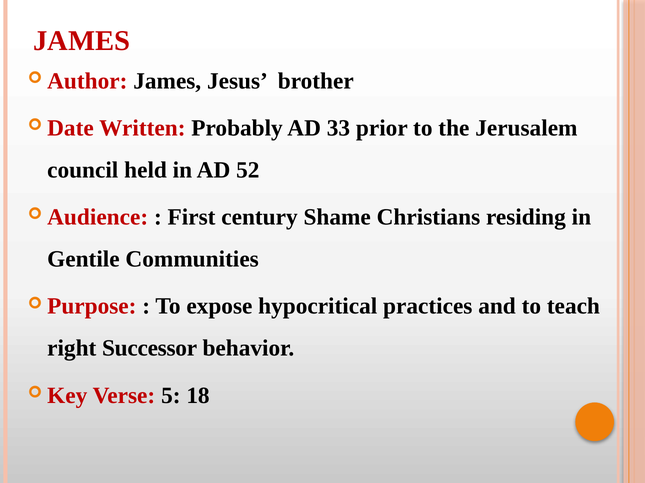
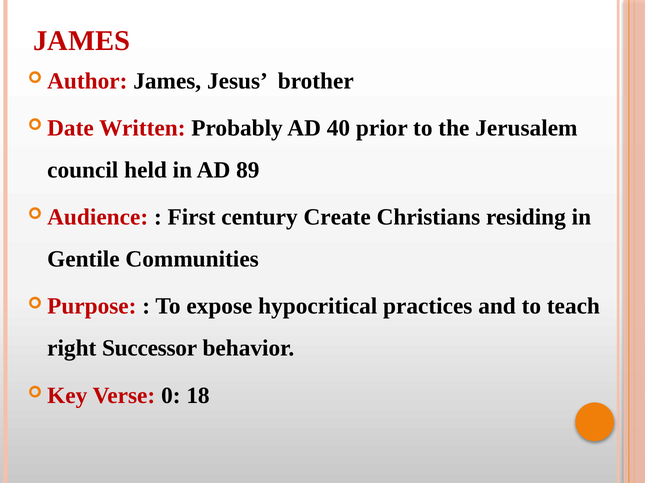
33: 33 -> 40 (338, 128)
52: 52 -> 89 (248, 170)
Shame: Shame -> Create (337, 218)
5: 5 -> 0 (171, 396)
